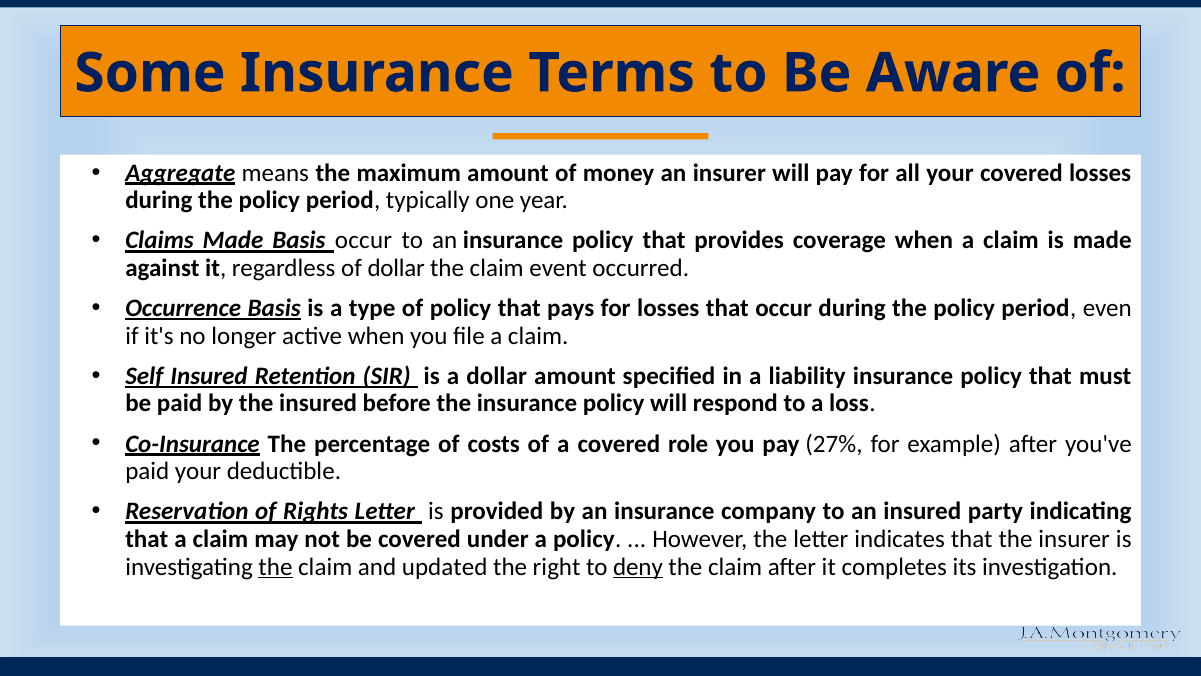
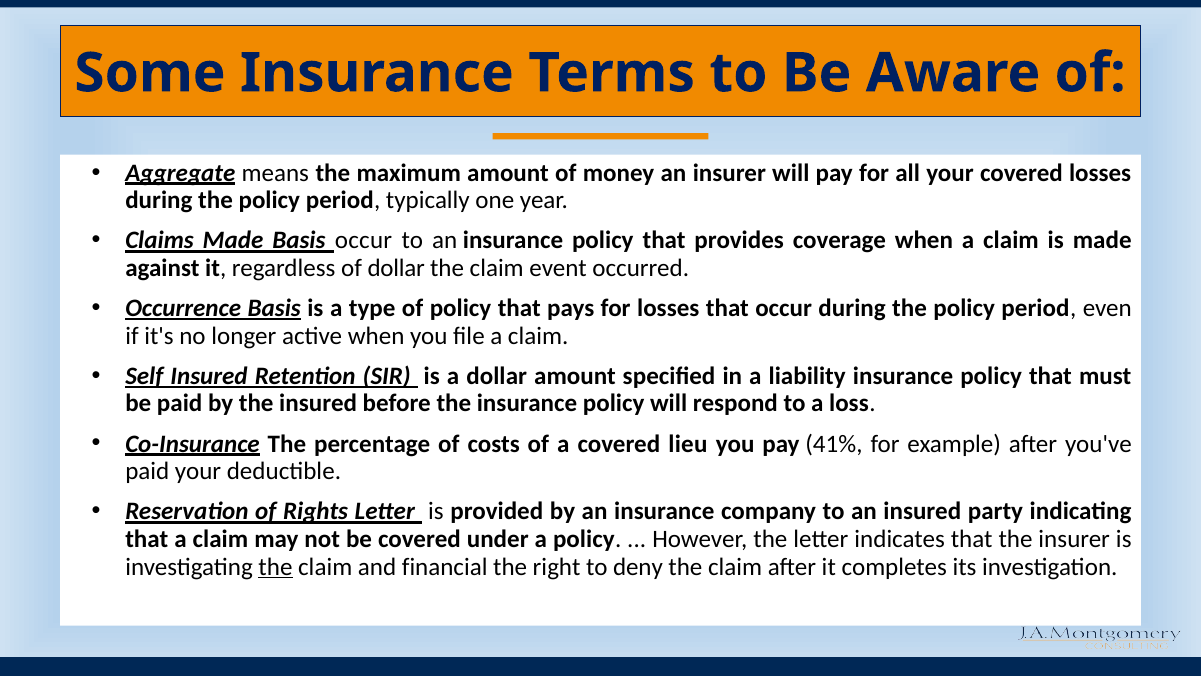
role: role -> lieu (688, 443)
27%: 27% -> 41% (834, 443)
updated: updated -> financial (445, 566)
deny underline: present -> none (638, 566)
